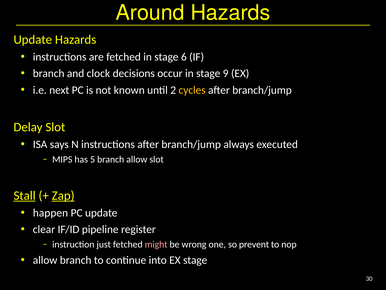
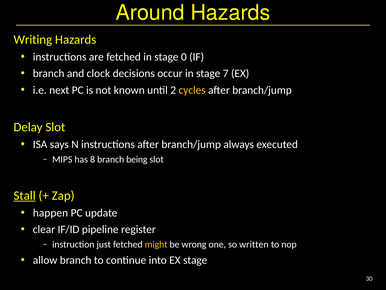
Update: Update -> Writing (33, 40)
6: 6 -> 0 (184, 57)
9: 9 -> 7 (226, 73)
5: 5 -> 8 (93, 159)
branch allow: allow -> being (137, 159)
Zap underline: present -> none (63, 195)
might colour: pink -> yellow (156, 244)
prevent: prevent -> written (254, 244)
